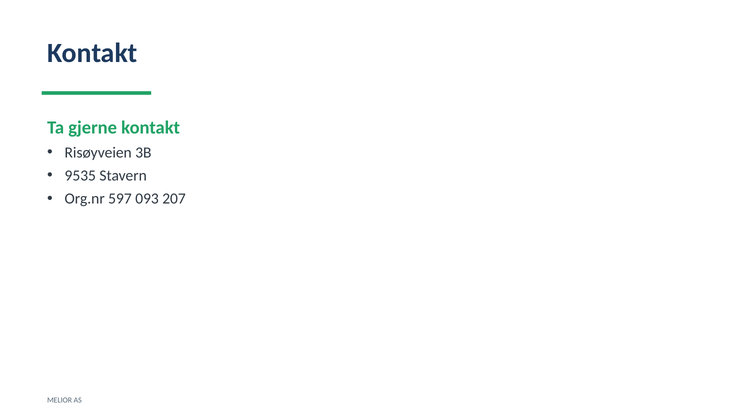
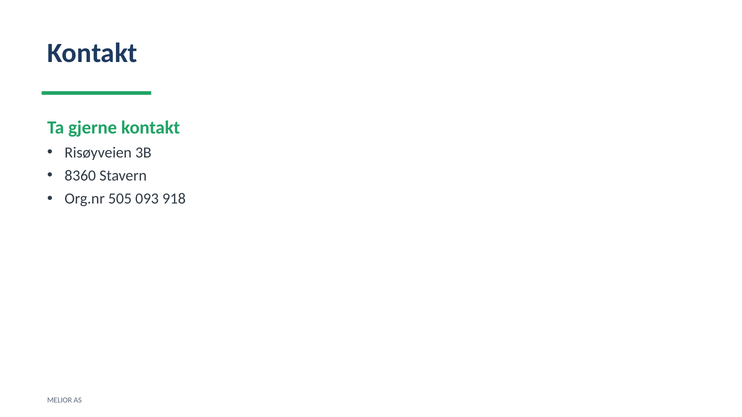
9535: 9535 -> 8360 (80, 176)
597: 597 -> 505 (120, 199)
207: 207 -> 918 (174, 199)
